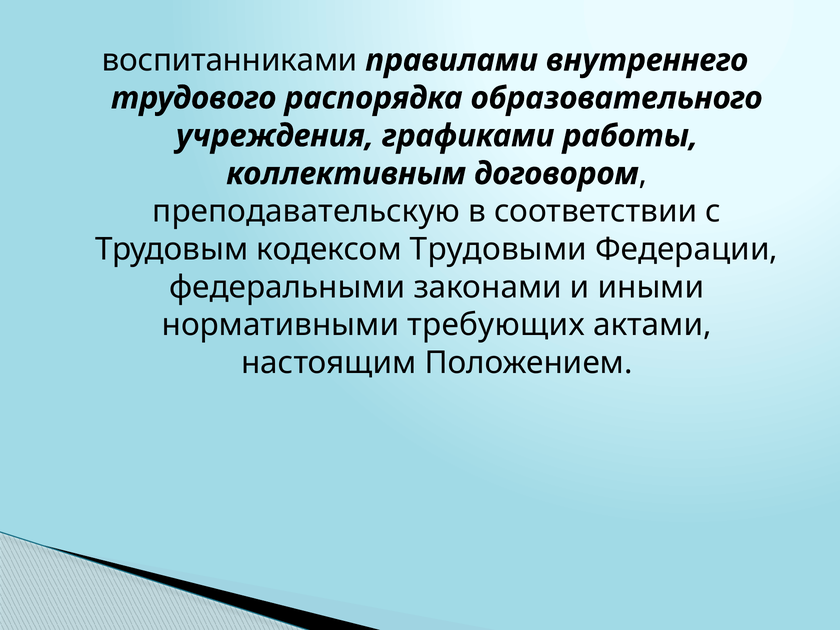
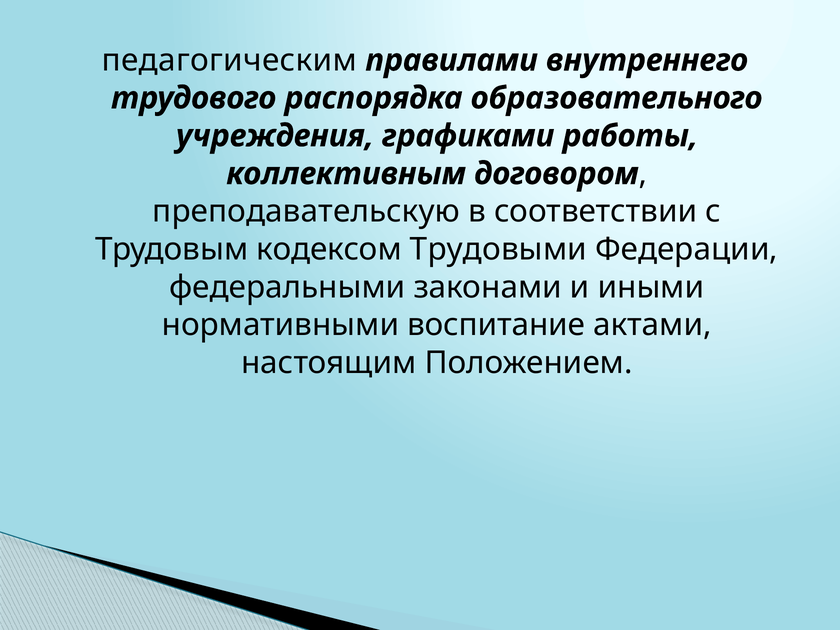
воспитанниками: воспитанниками -> педагогическим (229, 60)
требующих: требующих -> воспитание (496, 325)
